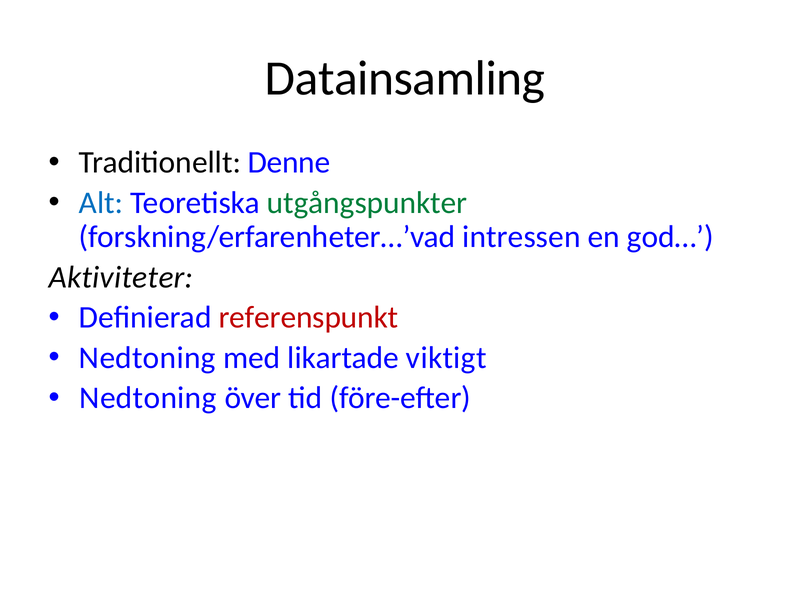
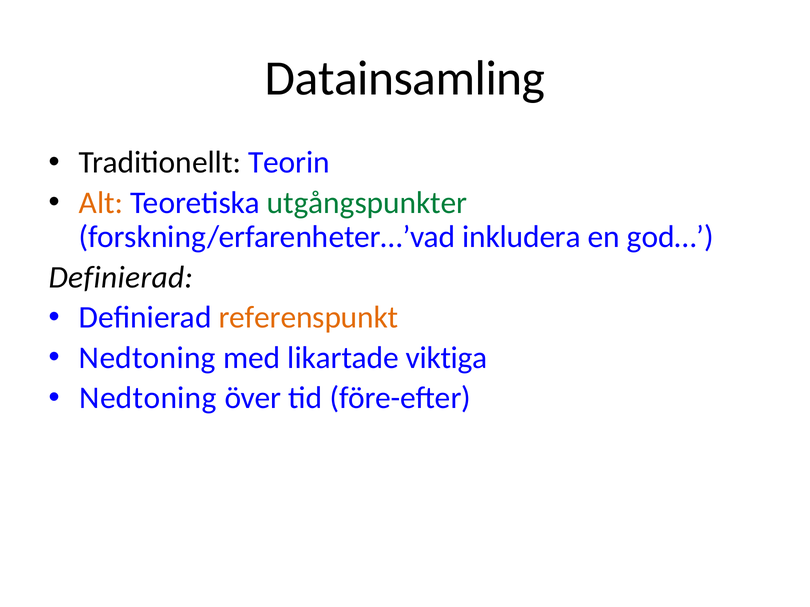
Denne: Denne -> Teorin (289, 163)
Alt colour: blue -> orange (101, 203)
intressen: intressen -> inkludera (522, 237)
Aktiviteter: Aktiviteter -> Definierad (121, 277)
referenspunkt colour: red -> orange (308, 318)
viktigt: viktigt -> viktiga (447, 358)
